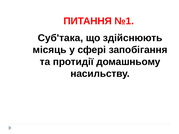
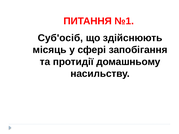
Суб'така: Суб'така -> Суб'осіб (60, 38)
